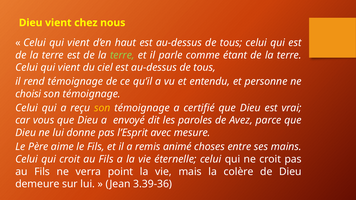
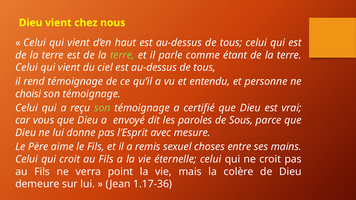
son colour: yellow -> light green (102, 108)
Avez: Avez -> Sous (241, 120)
animé: animé -> sexuel (177, 147)
3.39-36: 3.39-36 -> 1.17-36 (153, 184)
